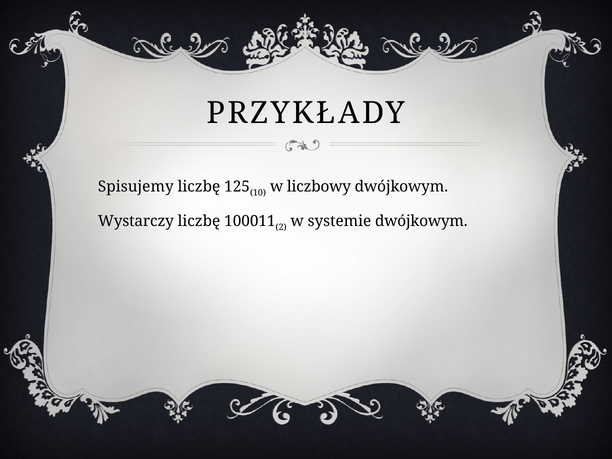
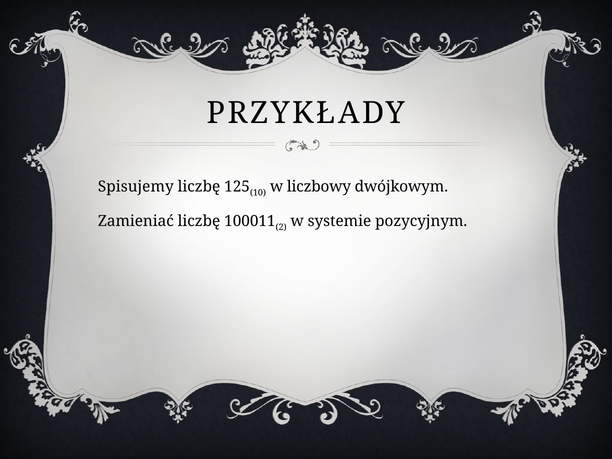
Wystarczy: Wystarczy -> Zamieniać (136, 221)
systemie dwójkowym: dwójkowym -> pozycyjnym (421, 221)
